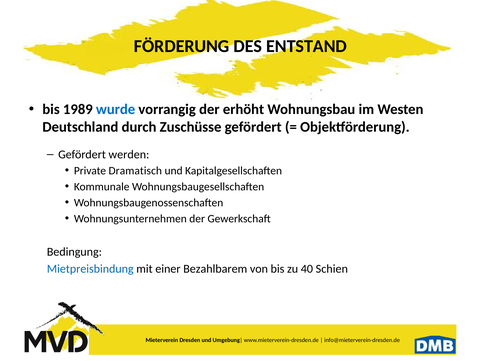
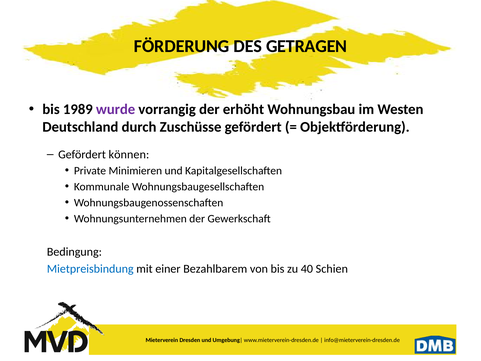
ENTSTAND: ENTSTAND -> GETRAGEN (307, 46)
wurde colour: blue -> purple (116, 109)
werden: werden -> können (129, 154)
Dramatisch: Dramatisch -> Minimieren (135, 171)
